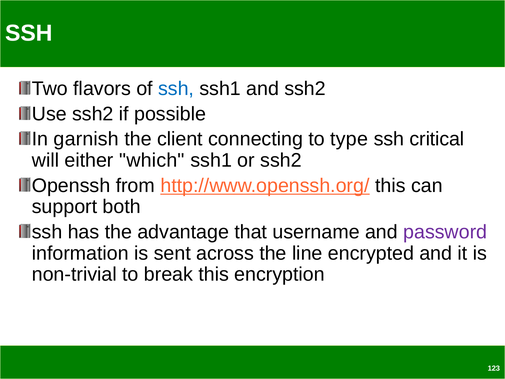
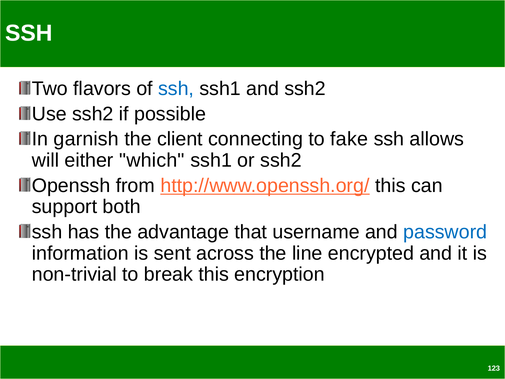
type: type -> fake (349, 139)
critical: critical -> allows (437, 139)
password colour: purple -> blue (445, 232)
